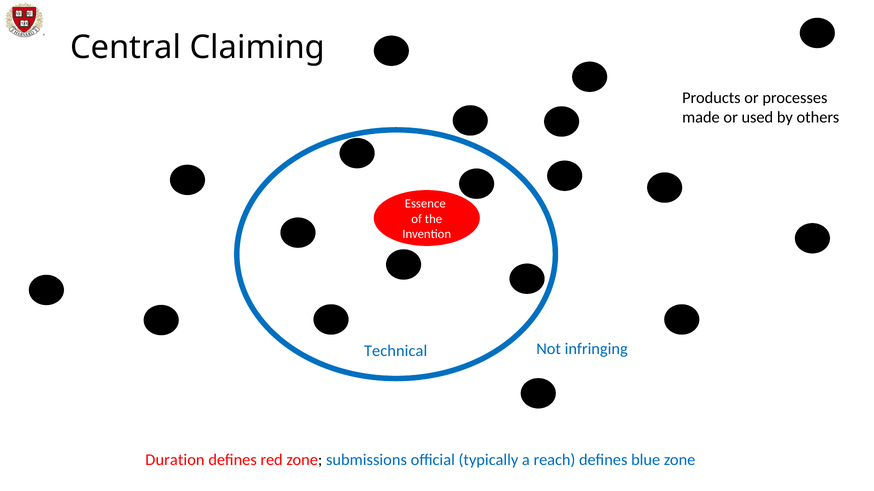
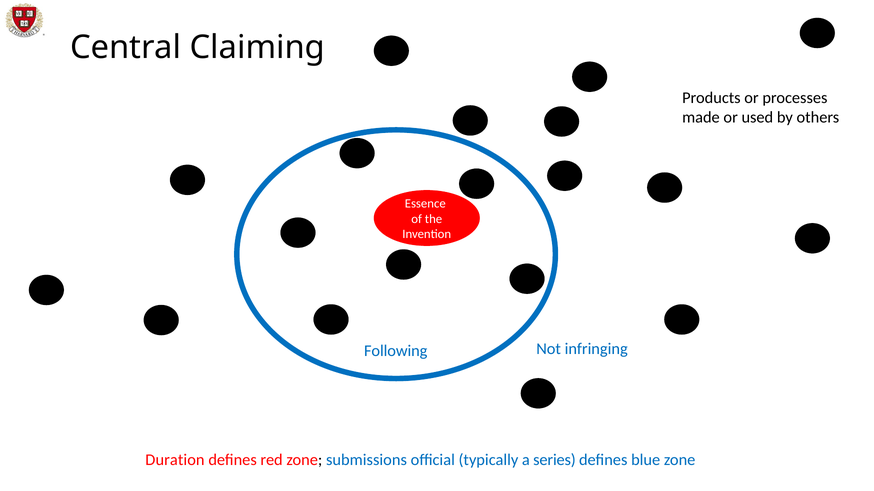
Technical: Technical -> Following (396, 351)
reach: reach -> series (555, 460)
